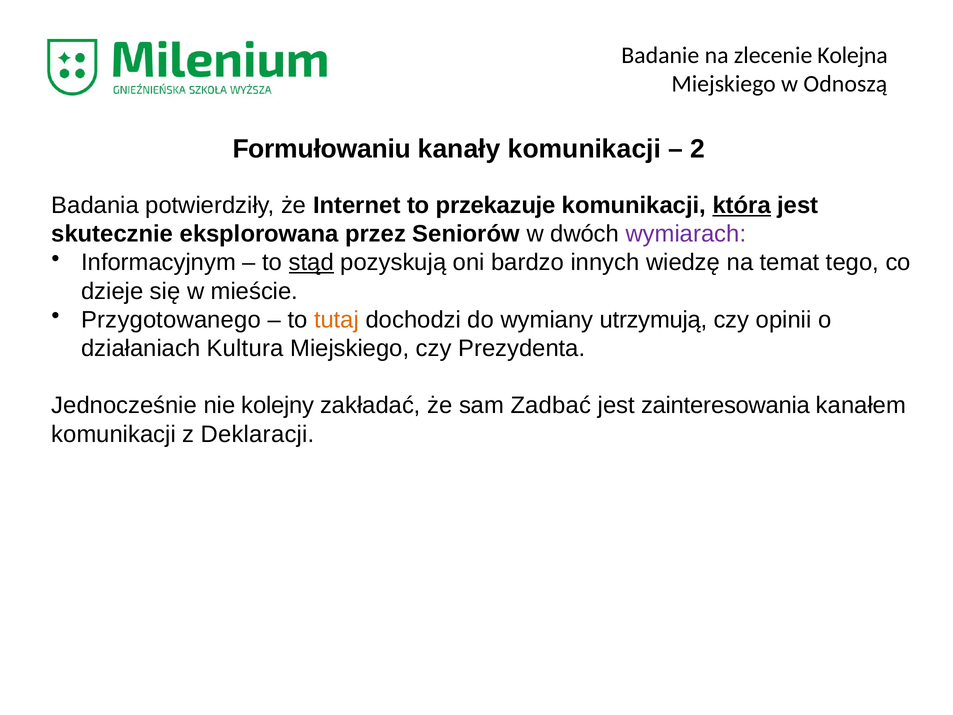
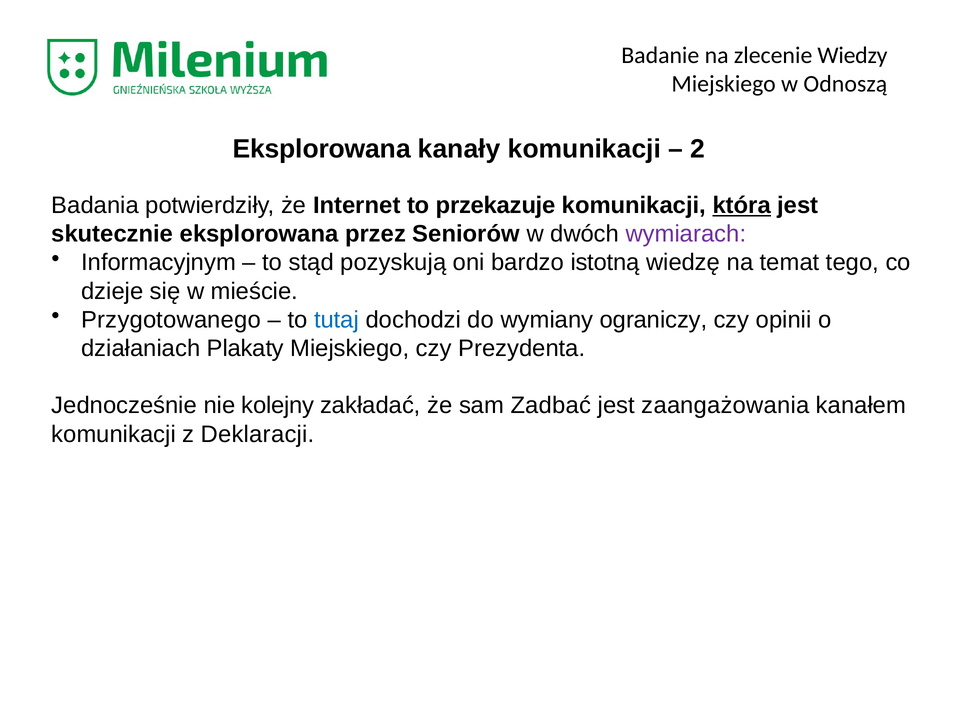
Kolejna: Kolejna -> Wiedzy (852, 55)
Formułowaniu: Formułowaniu -> Eksplorowana (322, 149)
stąd underline: present -> none (311, 263)
innych: innych -> istotną (605, 263)
tutaj colour: orange -> blue (337, 320)
utrzymują: utrzymują -> ograniczy (654, 320)
Kultura: Kultura -> Plakaty (245, 348)
zainteresowania: zainteresowania -> zaangażowania (725, 405)
